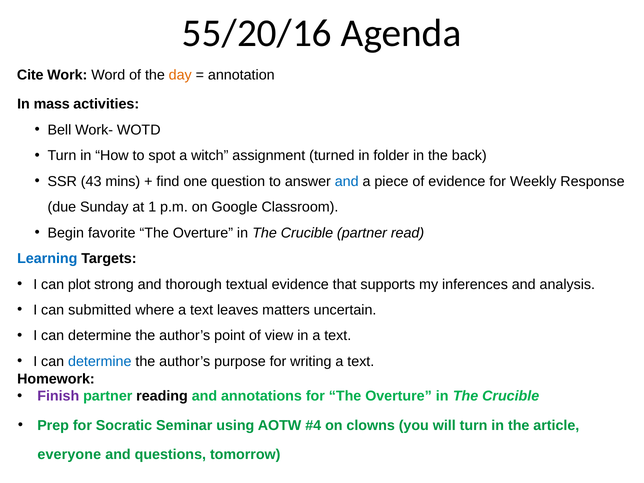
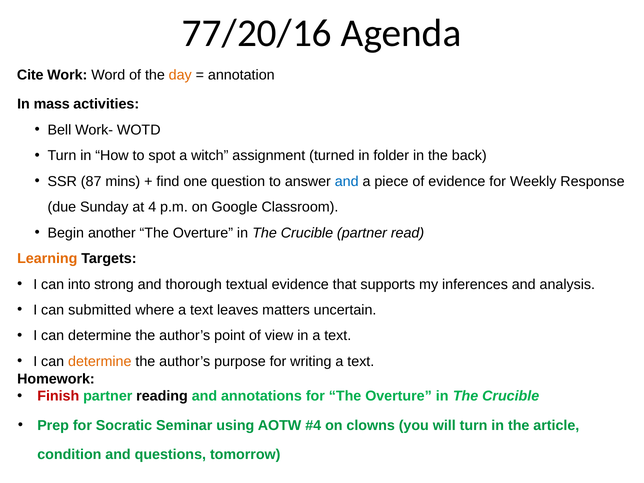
55/20/16: 55/20/16 -> 77/20/16 (257, 33)
43: 43 -> 87 (91, 181)
1: 1 -> 4 (152, 207)
favorite: favorite -> another (112, 233)
Learning colour: blue -> orange (47, 259)
plot: plot -> into (79, 284)
determine colour: blue -> orange (100, 361)
Finish colour: purple -> red (58, 396)
everyone: everyone -> condition (69, 454)
